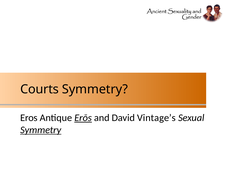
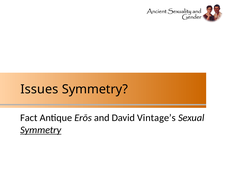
Courts: Courts -> Issues (39, 89)
Eros: Eros -> Fact (29, 118)
Erōs underline: present -> none (83, 118)
